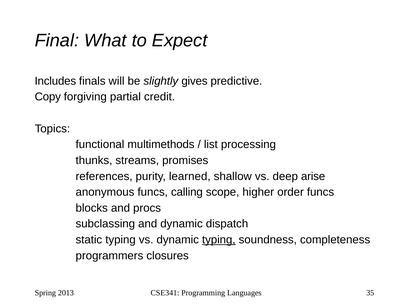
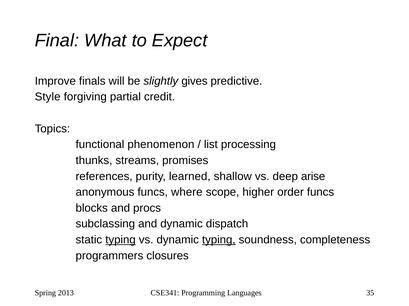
Includes: Includes -> Improve (55, 81)
Copy: Copy -> Style (48, 97)
multimethods: multimethods -> phenomenon (161, 145)
calling: calling -> where (187, 193)
typing underline: none -> present (121, 240)
